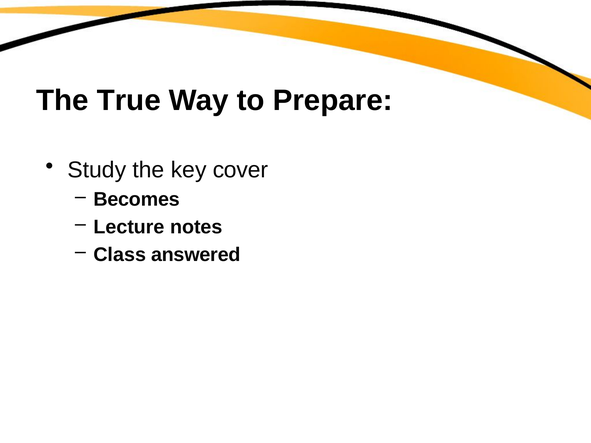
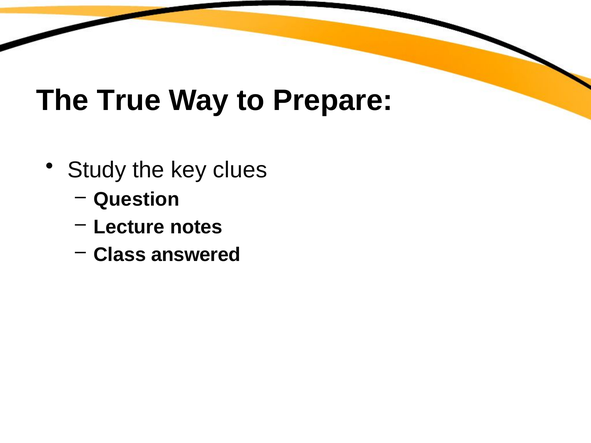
cover: cover -> clues (240, 170)
Becomes: Becomes -> Question (136, 200)
